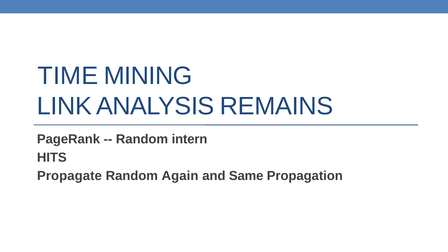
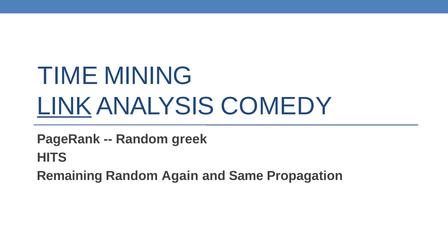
LINK underline: none -> present (64, 106)
REMAINS: REMAINS -> COMEDY (276, 106)
intern: intern -> greek (189, 139)
Propagate: Propagate -> Remaining (70, 176)
